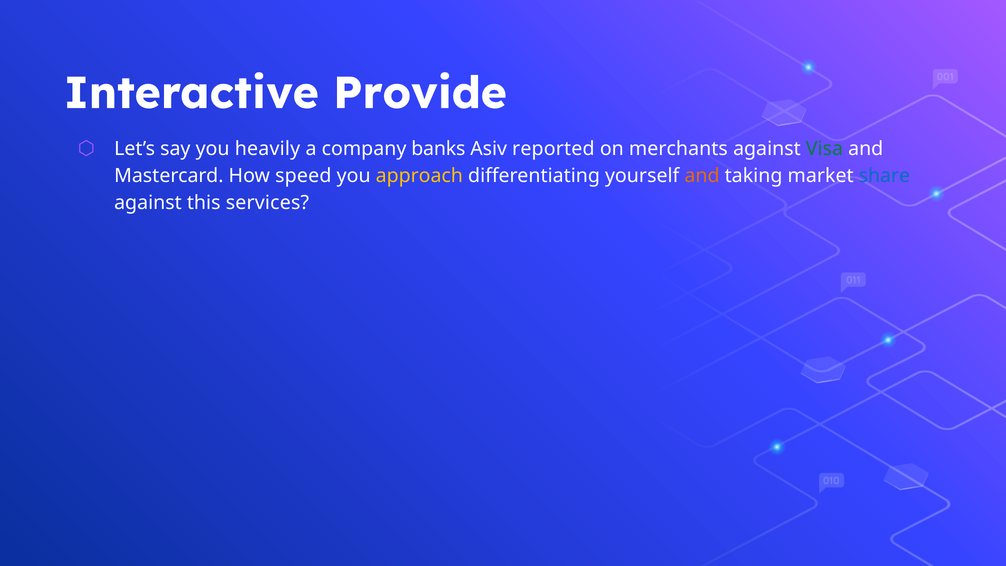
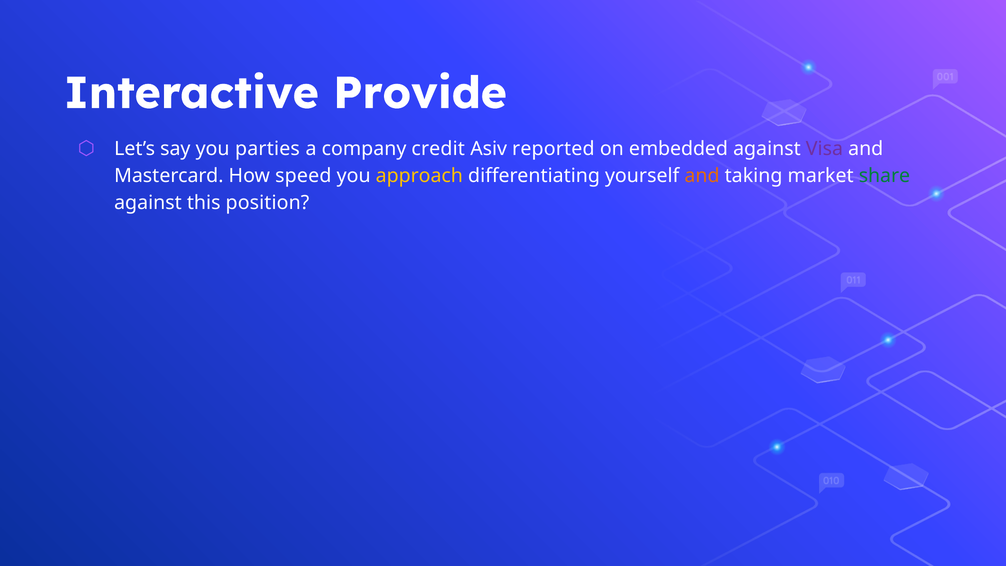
heavily: heavily -> parties (267, 149)
banks: banks -> credit (438, 149)
merchants: merchants -> embedded (678, 149)
Visa colour: green -> purple (824, 149)
share colour: blue -> green (884, 176)
services: services -> position (267, 203)
